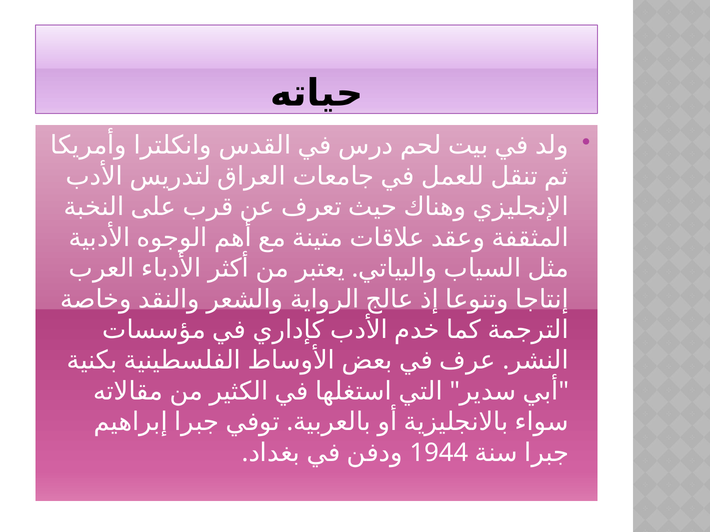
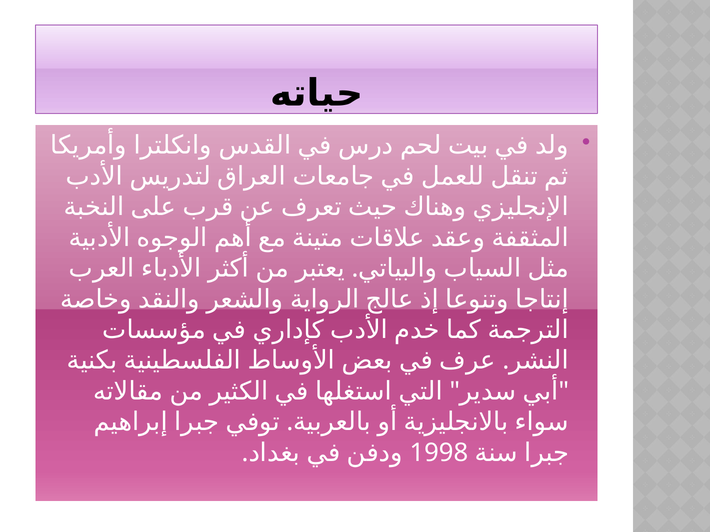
1944: 1944 -> 1998 (439, 453)
